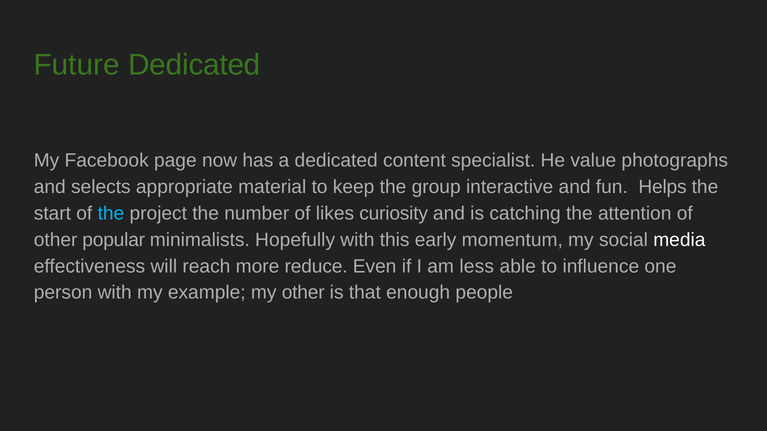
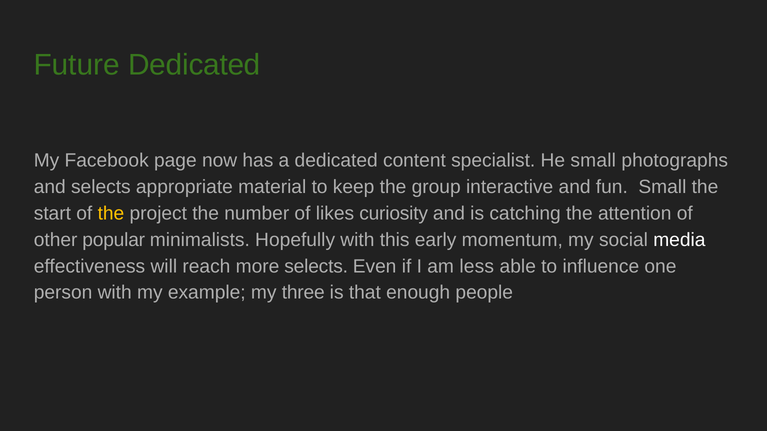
He value: value -> small (593, 161)
fun Helps: Helps -> Small (662, 187)
the colour: light blue -> yellow (111, 214)
more reduce: reduce -> selects (316, 266)
my other: other -> three (303, 293)
